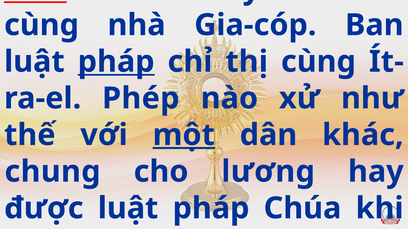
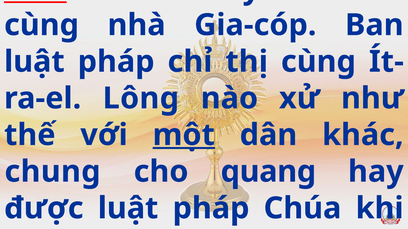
pháp underline: present -> none (116, 62)
Phép: Phép -> Lông (141, 99)
lương: lương -> quang (268, 172)
